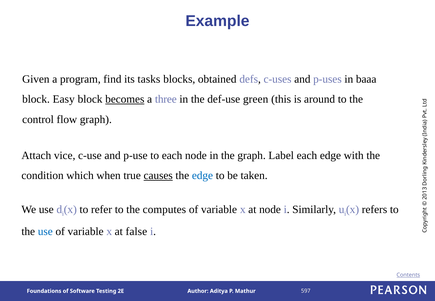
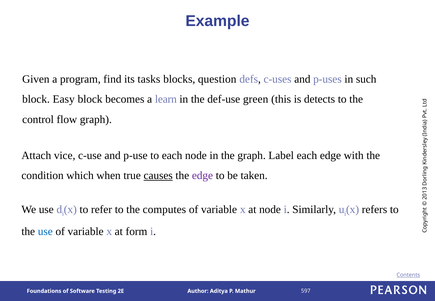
obtained: obtained -> question (217, 79)
baaa: baaa -> such (366, 79)
becomes underline: present -> none (125, 99)
three: three -> learn (166, 99)
around: around -> detects (320, 99)
edge colour: blue -> purple (202, 176)
false: false -> form (136, 232)
